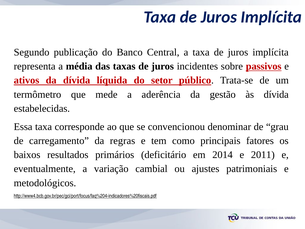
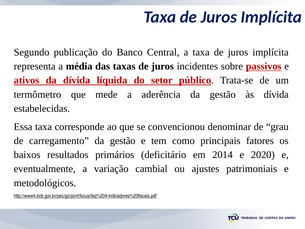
carregamento da regras: regras -> gestão (123, 141)
2011: 2011 -> 2020 (263, 155)
